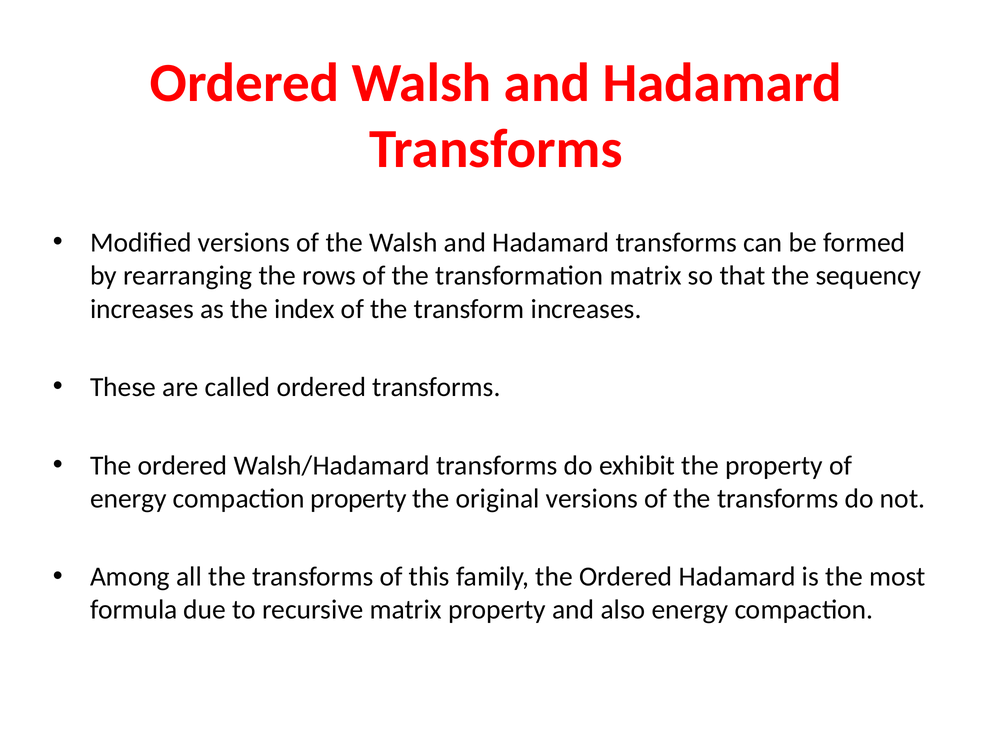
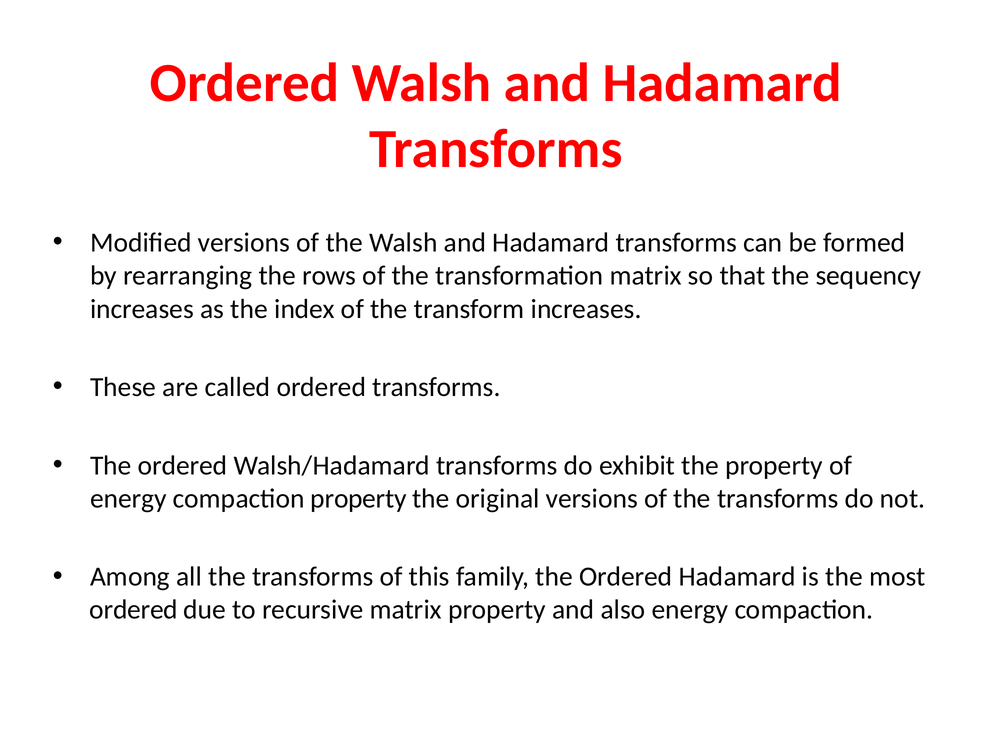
formula: formula -> ordered (134, 610)
